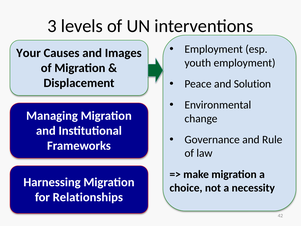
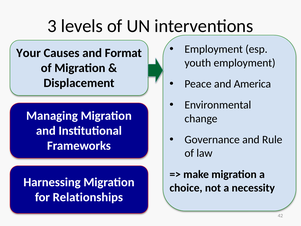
Images: Images -> Format (123, 53)
Solution: Solution -> America (252, 84)
